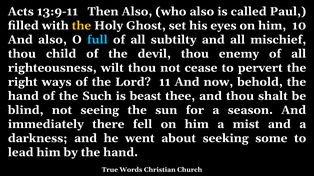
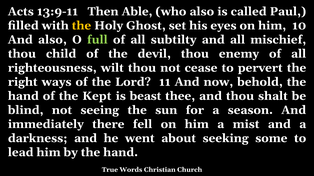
Then Also: Also -> Able (137, 12)
full colour: light blue -> light green (97, 40)
Such: Such -> Kept (97, 96)
